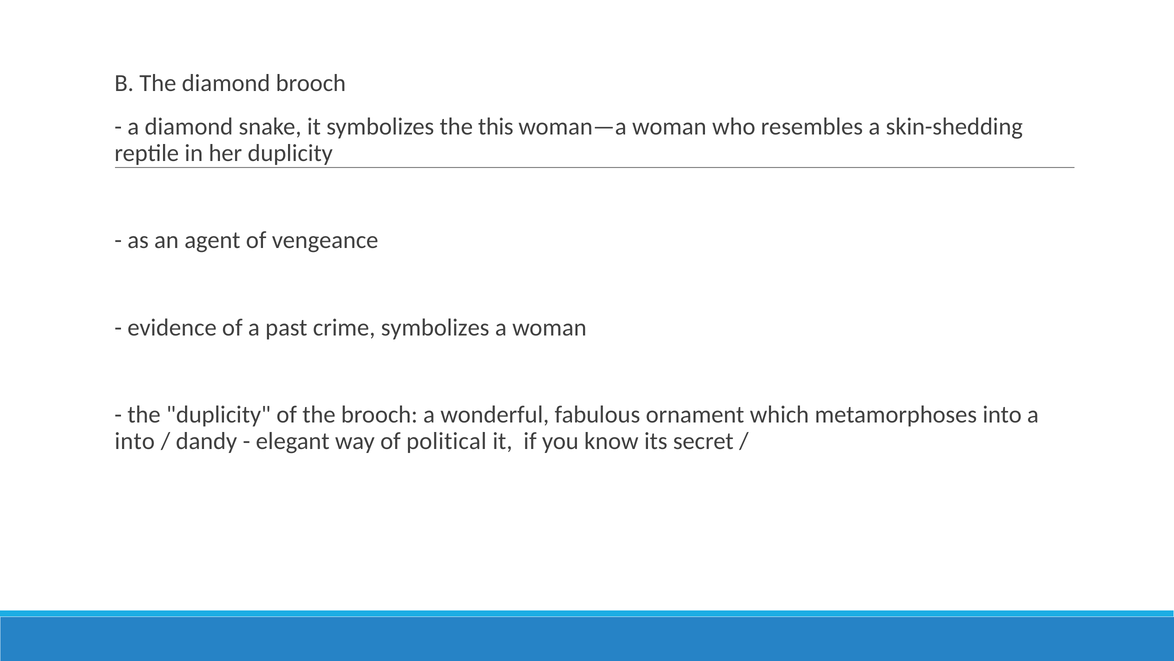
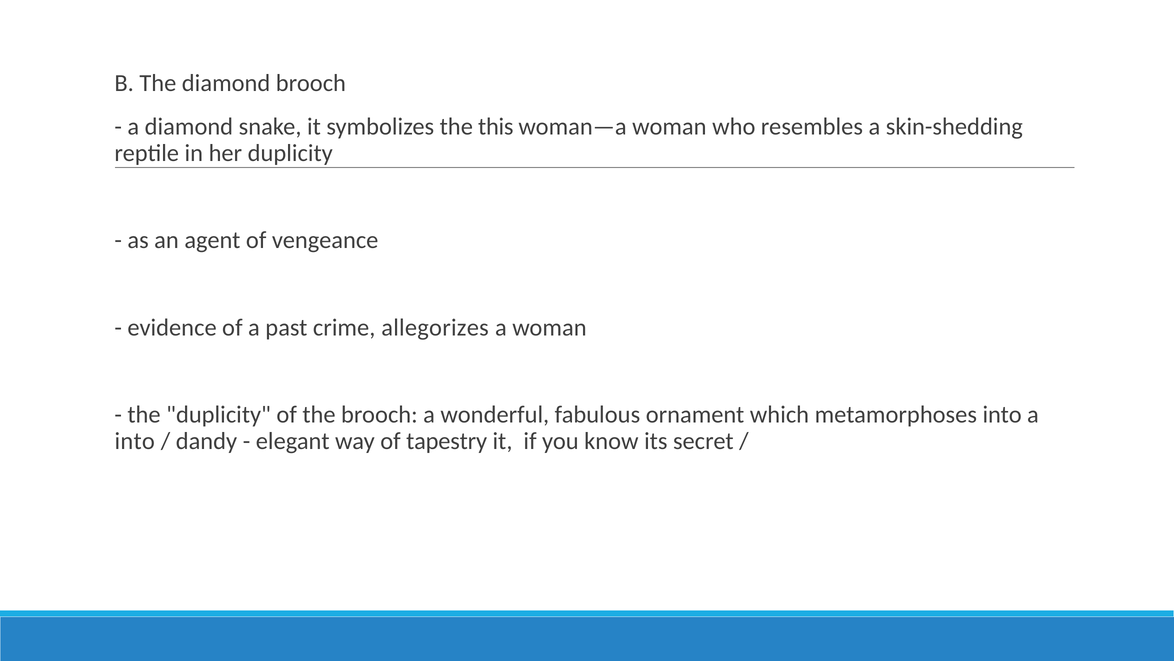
crime symbolizes: symbolizes -> allegorizes (435, 327)
political: political -> tapestry (447, 441)
